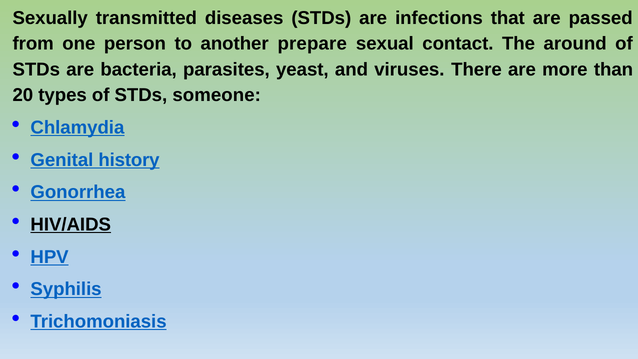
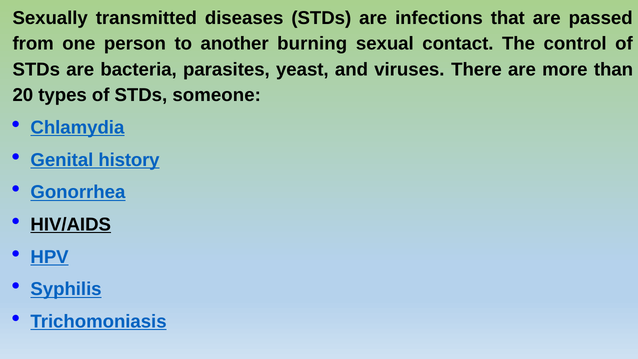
prepare: prepare -> burning (312, 44)
around: around -> control (575, 44)
